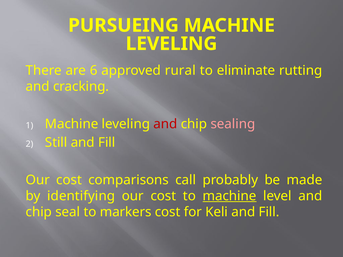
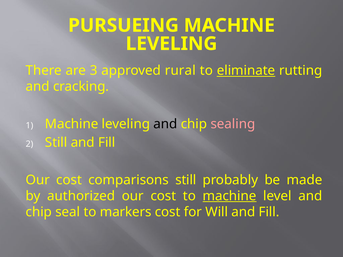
6: 6 -> 3 (94, 71)
eliminate underline: none -> present (246, 71)
and colour: red -> black (165, 124)
comparisons call: call -> still (186, 180)
identifying: identifying -> authorized (81, 196)
Keli: Keli -> Will (217, 212)
